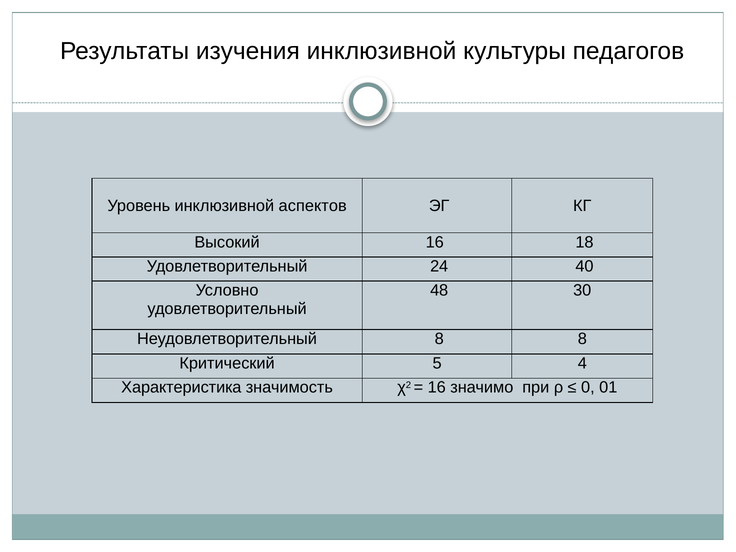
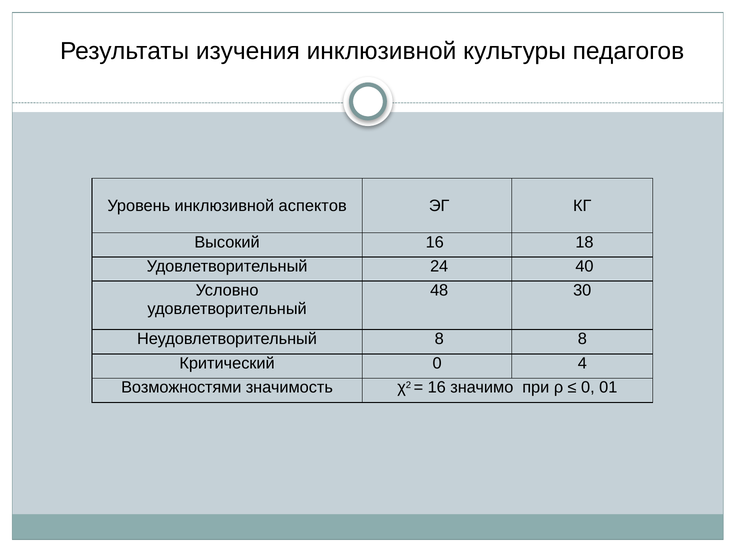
Критический 5: 5 -> 0 (437, 363)
Характеристика: Характеристика -> Возможностями (181, 388)
